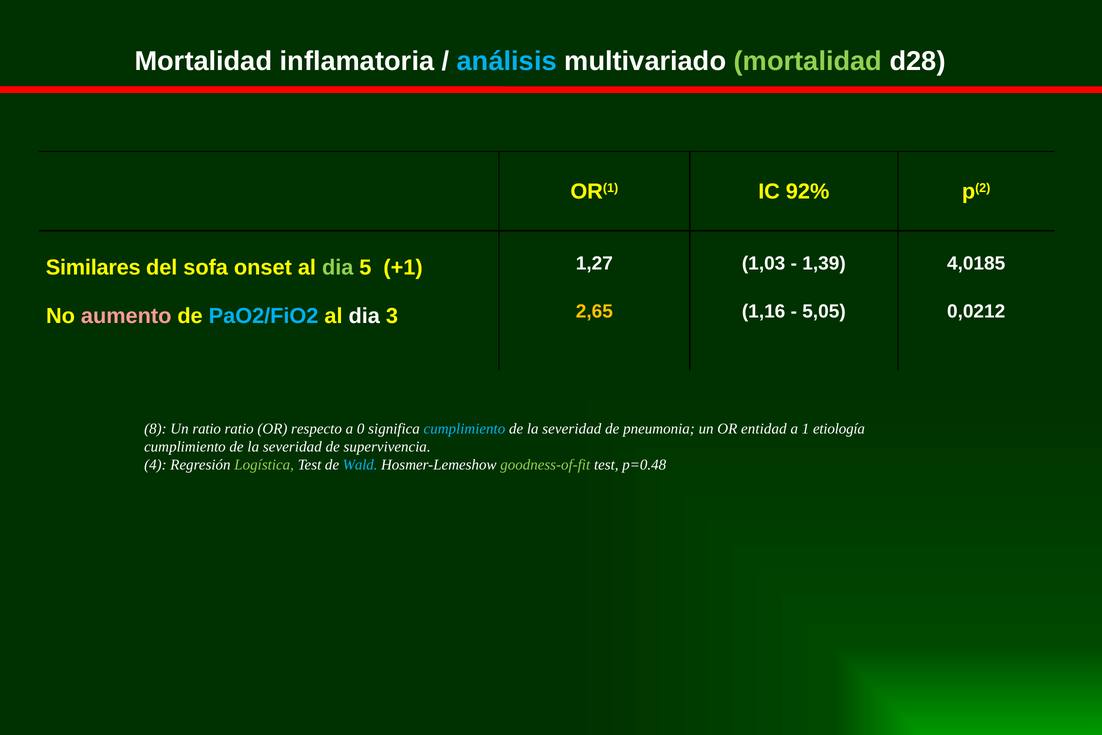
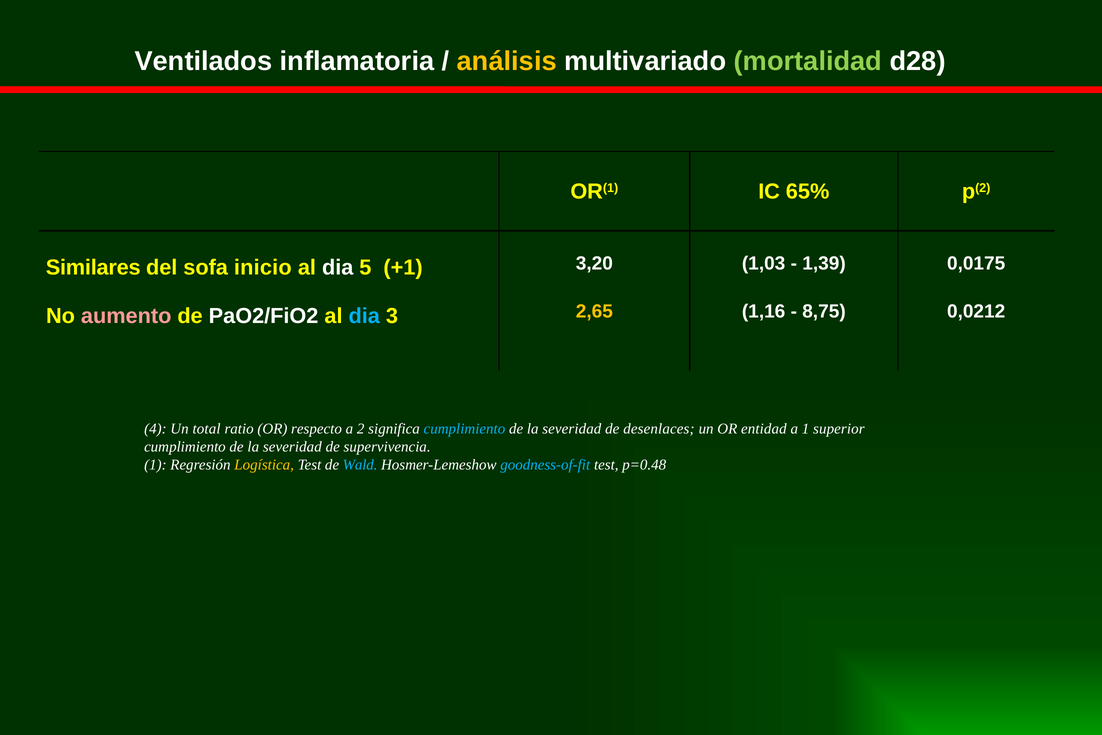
Mortalidad: Mortalidad -> Ventilados (203, 61)
análisis colour: light blue -> yellow (507, 61)
92%: 92% -> 65% (808, 191)
onset: onset -> inicio (263, 267)
dia colour: light green -> white (338, 267)
1,27: 1,27 -> 3,20 (594, 263)
4,0185: 4,0185 -> 0,0175 (976, 263)
PaO2/FiO2 colour: light blue -> white (264, 316)
dia colour: white -> light blue (364, 316)
5,05: 5,05 -> 8,75 (824, 312)
8: 8 -> 4 (155, 428)
Un ratio: ratio -> total (207, 428)
0: 0 -> 2 (361, 428)
pneumonia: pneumonia -> desenlaces (659, 428)
etiología: etiología -> superior (839, 428)
4: 4 -> 1 (155, 464)
Logística colour: light green -> yellow (264, 464)
goodness-of-fit colour: light green -> light blue (545, 464)
